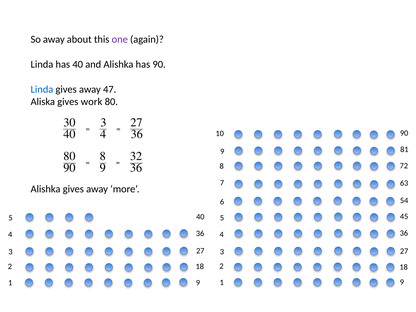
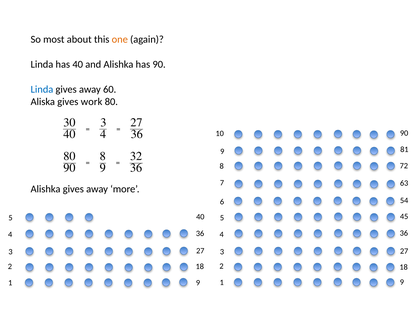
So away: away -> most (54, 39)
one colour: purple -> orange (120, 39)
47: 47 -> 60 (110, 89)
